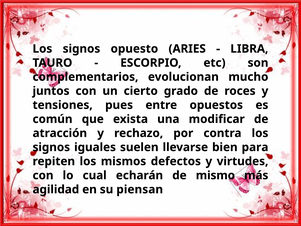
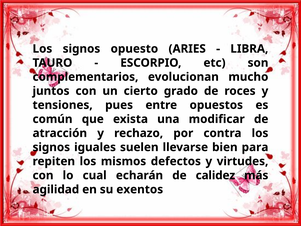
mismo: mismo -> calidez (215, 175)
piensan: piensan -> exentos (140, 189)
